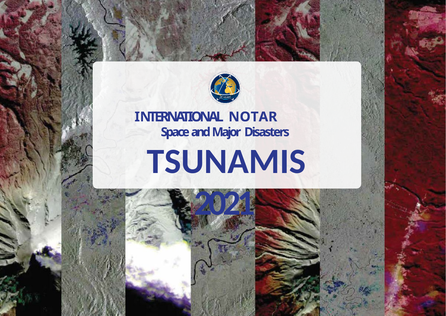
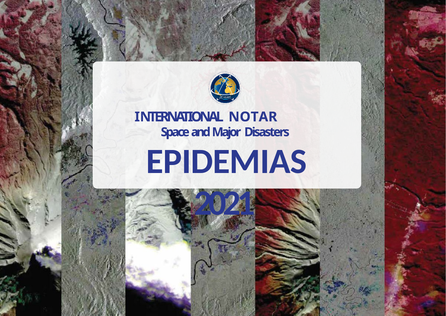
TSUNAMIS: TSUNAMIS -> EPIDEMIAS (227, 161)
